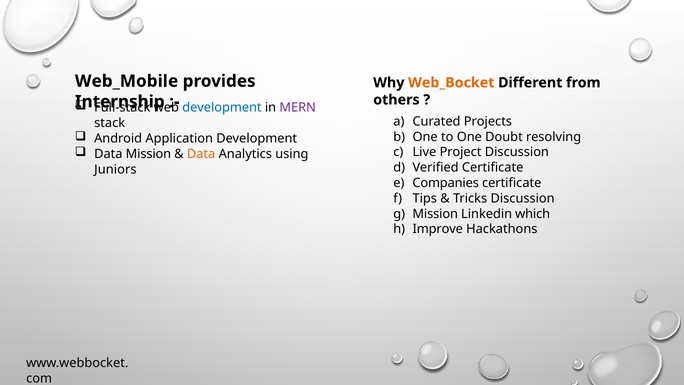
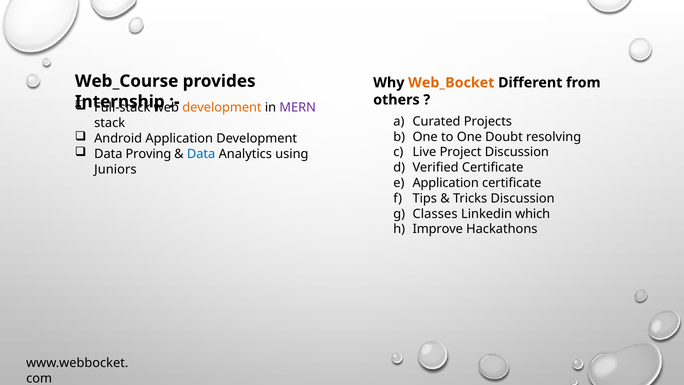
Web_Mobile: Web_Mobile -> Web_Course (127, 81)
development colour: blue -> orange (222, 108)
Data Mission: Mission -> Proving (148, 154)
Data colour: orange -> blue (201, 154)
Companies: Companies -> Application (446, 183)
Mission: Mission -> Classes (435, 214)
